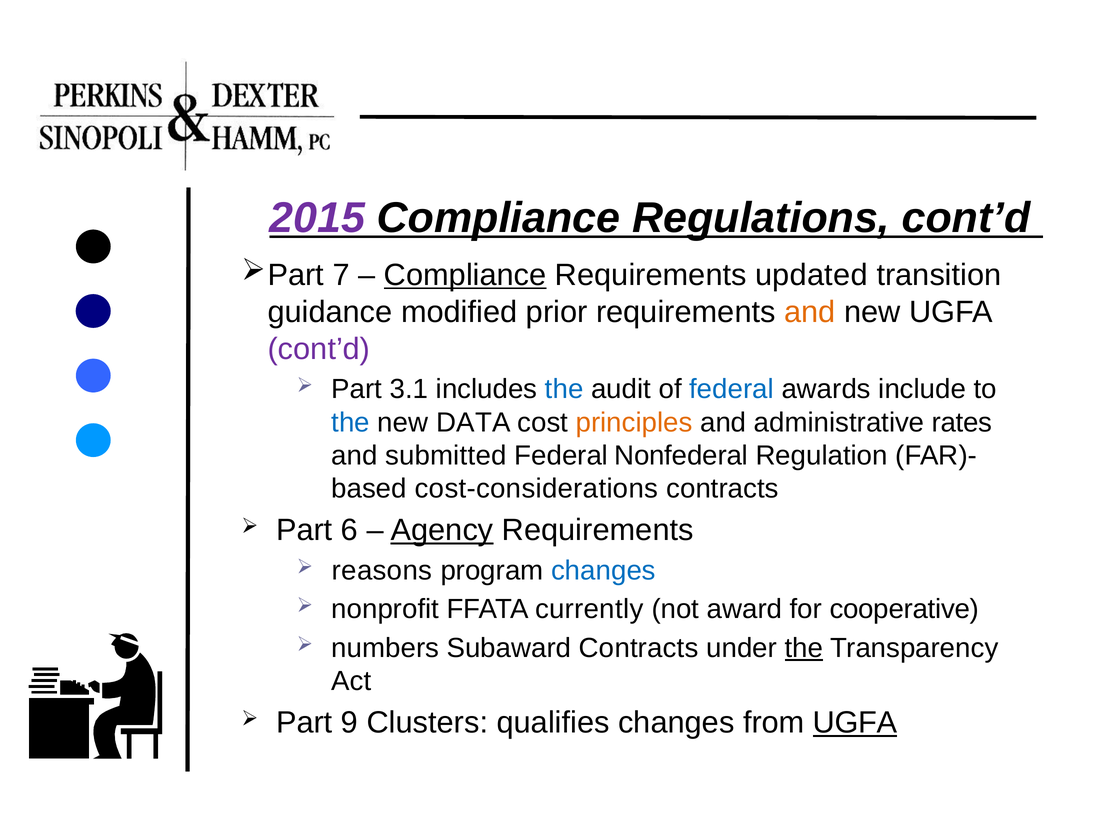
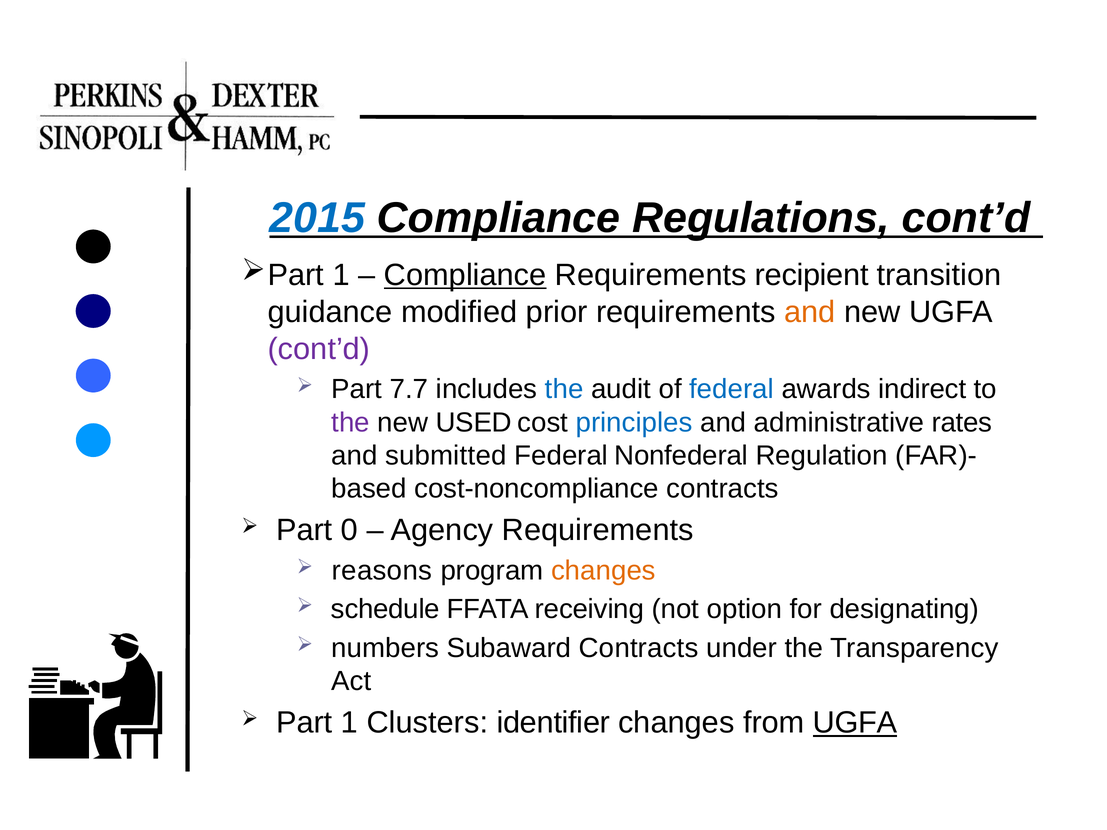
2015 colour: purple -> blue (317, 218)
7: 7 -> 1 (341, 275)
updated: updated -> recipient (812, 275)
3.1: 3.1 -> 7.7 (409, 389)
include: include -> indirect (922, 389)
the colour: blue -> purple (351, 423)
DATA: DATA -> USED (474, 423)
principles colour: orange -> blue (634, 423)
cost-considerations: cost-considerations -> cost-noncompliance (537, 489)
6: 6 -> 0 (350, 530)
Agency underline: present -> none (442, 530)
changes colour: blue -> orange (603, 571)
nonprofit: nonprofit -> schedule (385, 610)
currently: currently -> receiving (589, 610)
award: award -> option (744, 610)
cooperative: cooperative -> designating (904, 610)
the underline: present -> none (804, 648)
Part 9: 9 -> 1 (350, 723)
qualifies: qualifies -> identifier (553, 723)
